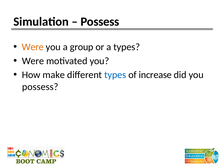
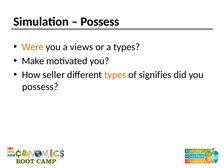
group: group -> views (82, 47)
Were: Were -> Make (33, 61)
make: make -> seller (54, 75)
types colour: blue -> orange (115, 75)
increase: increase -> signifies (155, 75)
